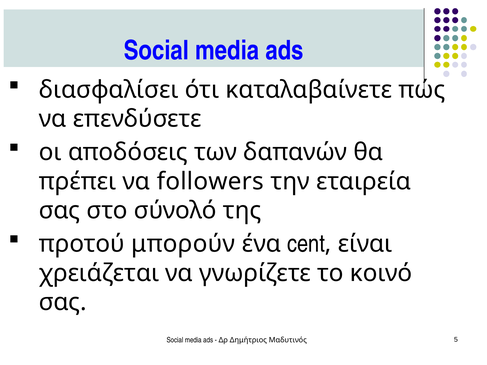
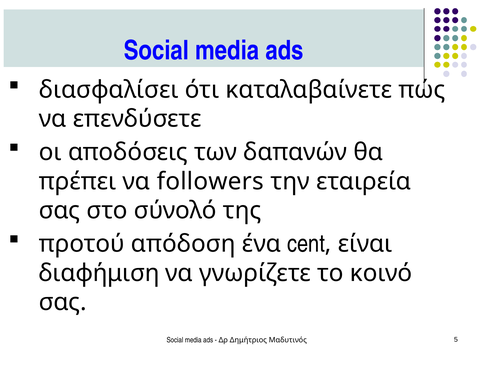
μπορούν: μπορούν -> απόδοση (183, 244)
χρειάζεται: χρειάζεται -> διαφήμιση (99, 273)
